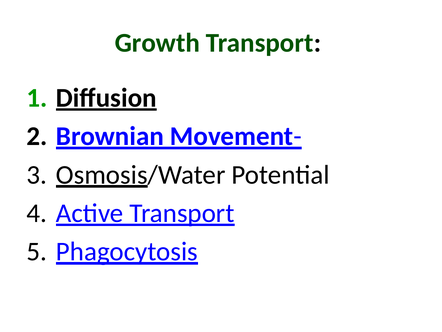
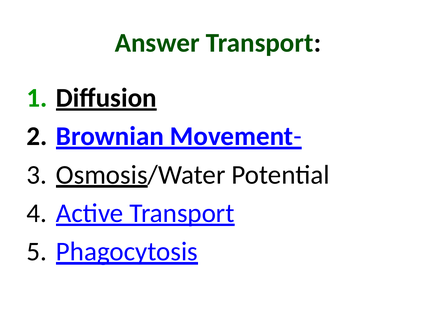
Growth: Growth -> Answer (157, 43)
